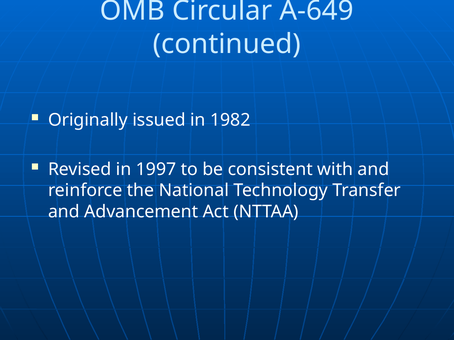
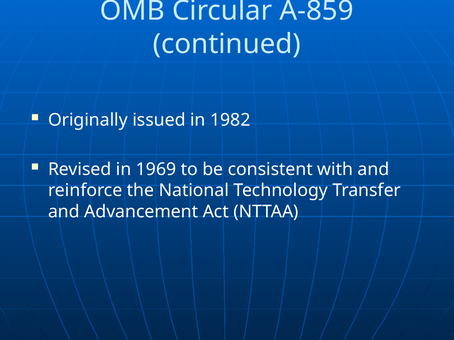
A-649: A-649 -> A-859 (317, 11)
1997: 1997 -> 1969 (156, 170)
